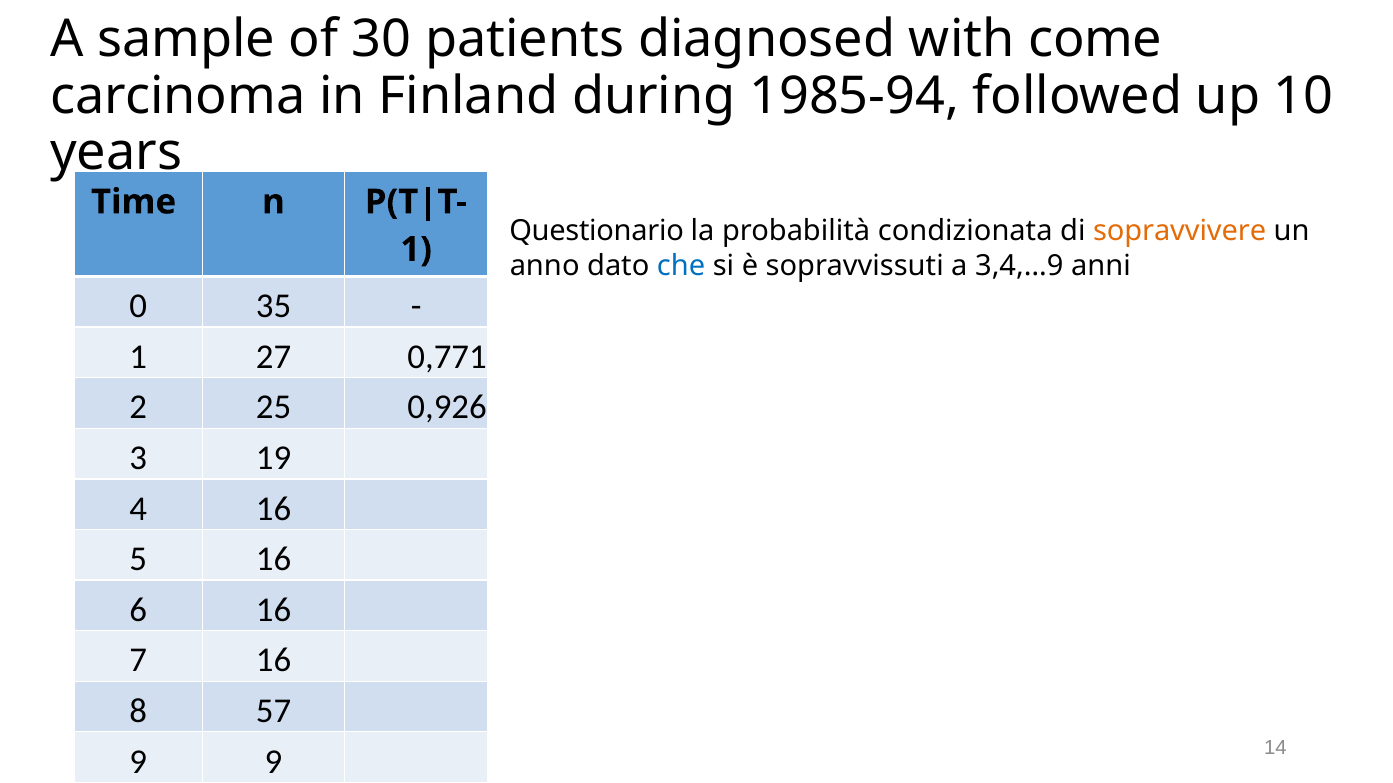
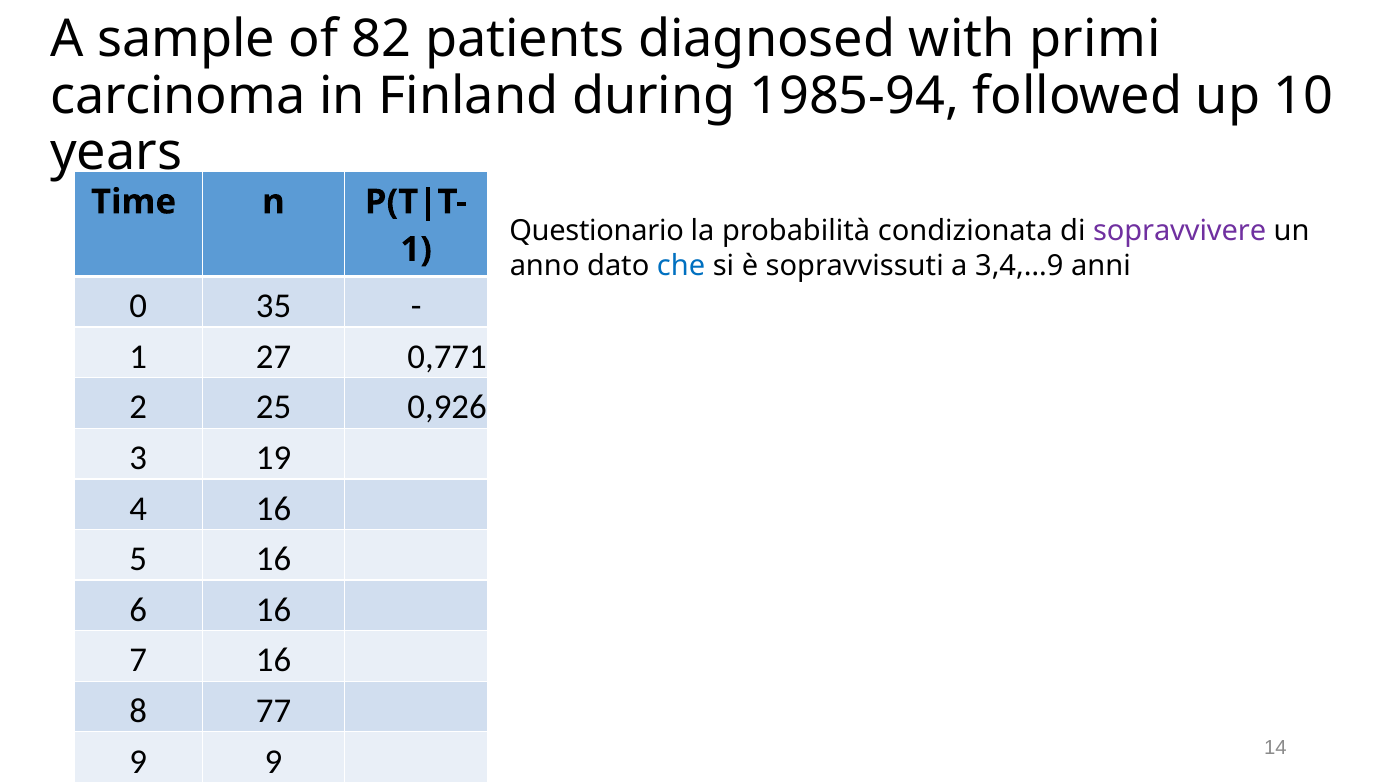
30: 30 -> 82 (382, 40)
come: come -> primi (1095, 40)
sopravvivere colour: orange -> purple (1180, 231)
57: 57 -> 77 (274, 711)
